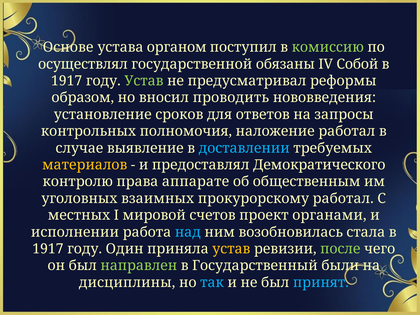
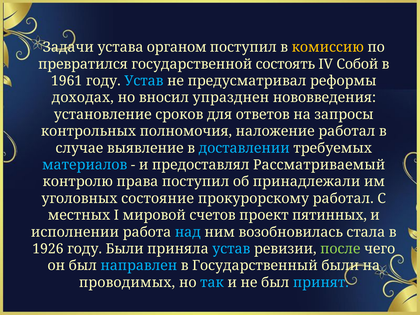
Основе: Основе -> Задачи (68, 47)
комиссию colour: light green -> yellow (328, 47)
осуществлял: осуществлял -> превратился (83, 64)
обязаны: обязаны -> состоять (285, 64)
1917: 1917 -> 1961 (67, 81)
Устав colour: light green -> light blue (144, 81)
образом: образом -> доходах (83, 98)
проводить: проводить -> упразднен (231, 98)
материалов colour: yellow -> light blue (85, 165)
Демократического: Демократического -> Рассматриваемый (319, 165)
права аппарате: аппарате -> поступил (196, 182)
общественным: общественным -> принадлежали (307, 182)
взаимных: взаимных -> состояние (158, 198)
органами: органами -> пятинных (330, 215)
1917: 1917 -> 1926 (48, 249)
году Один: Один -> Были (125, 249)
устав colour: yellow -> light blue (231, 249)
направлен colour: light green -> light blue (139, 266)
дисциплины: дисциплины -> проводимых (127, 282)
